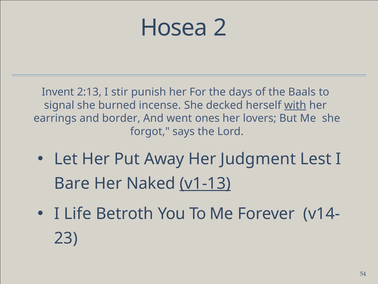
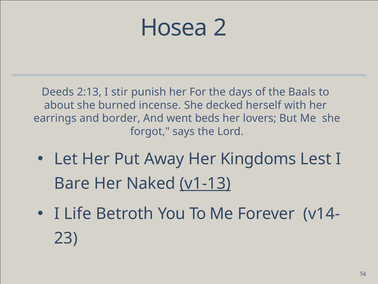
Invent: Invent -> Deeds (58, 92)
signal: signal -> about (59, 105)
with underline: present -> none (295, 105)
ones: ones -> beds (207, 118)
Judgment: Judgment -> Kingdoms (258, 159)
